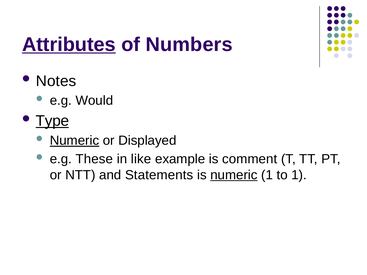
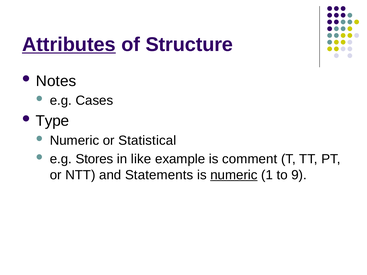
Numbers: Numbers -> Structure (189, 45)
Would: Would -> Cases (94, 101)
Type underline: present -> none (52, 121)
Numeric underline: present -> none (74, 141)
Displayed: Displayed -> Statistical (147, 141)
These: These -> Stores (94, 159)
to 1: 1 -> 9 (299, 175)
